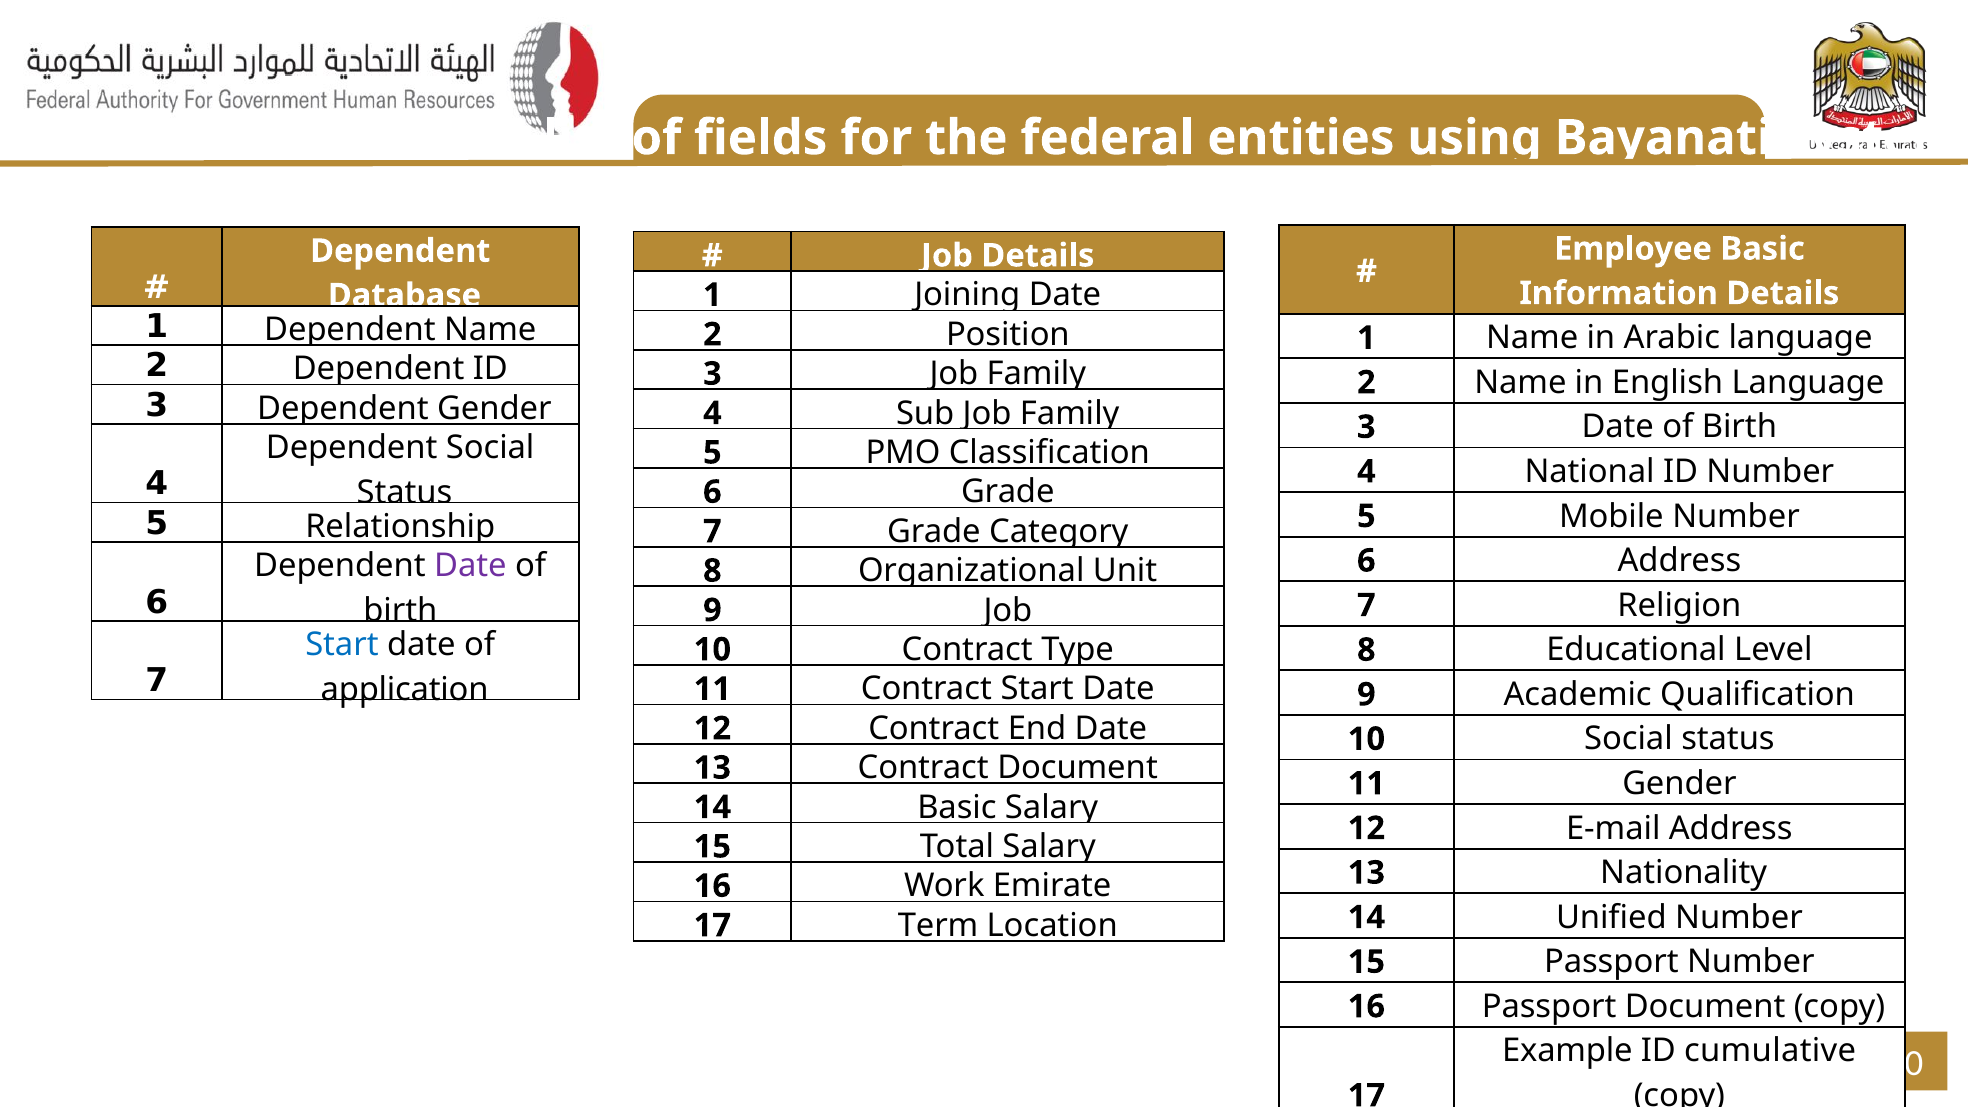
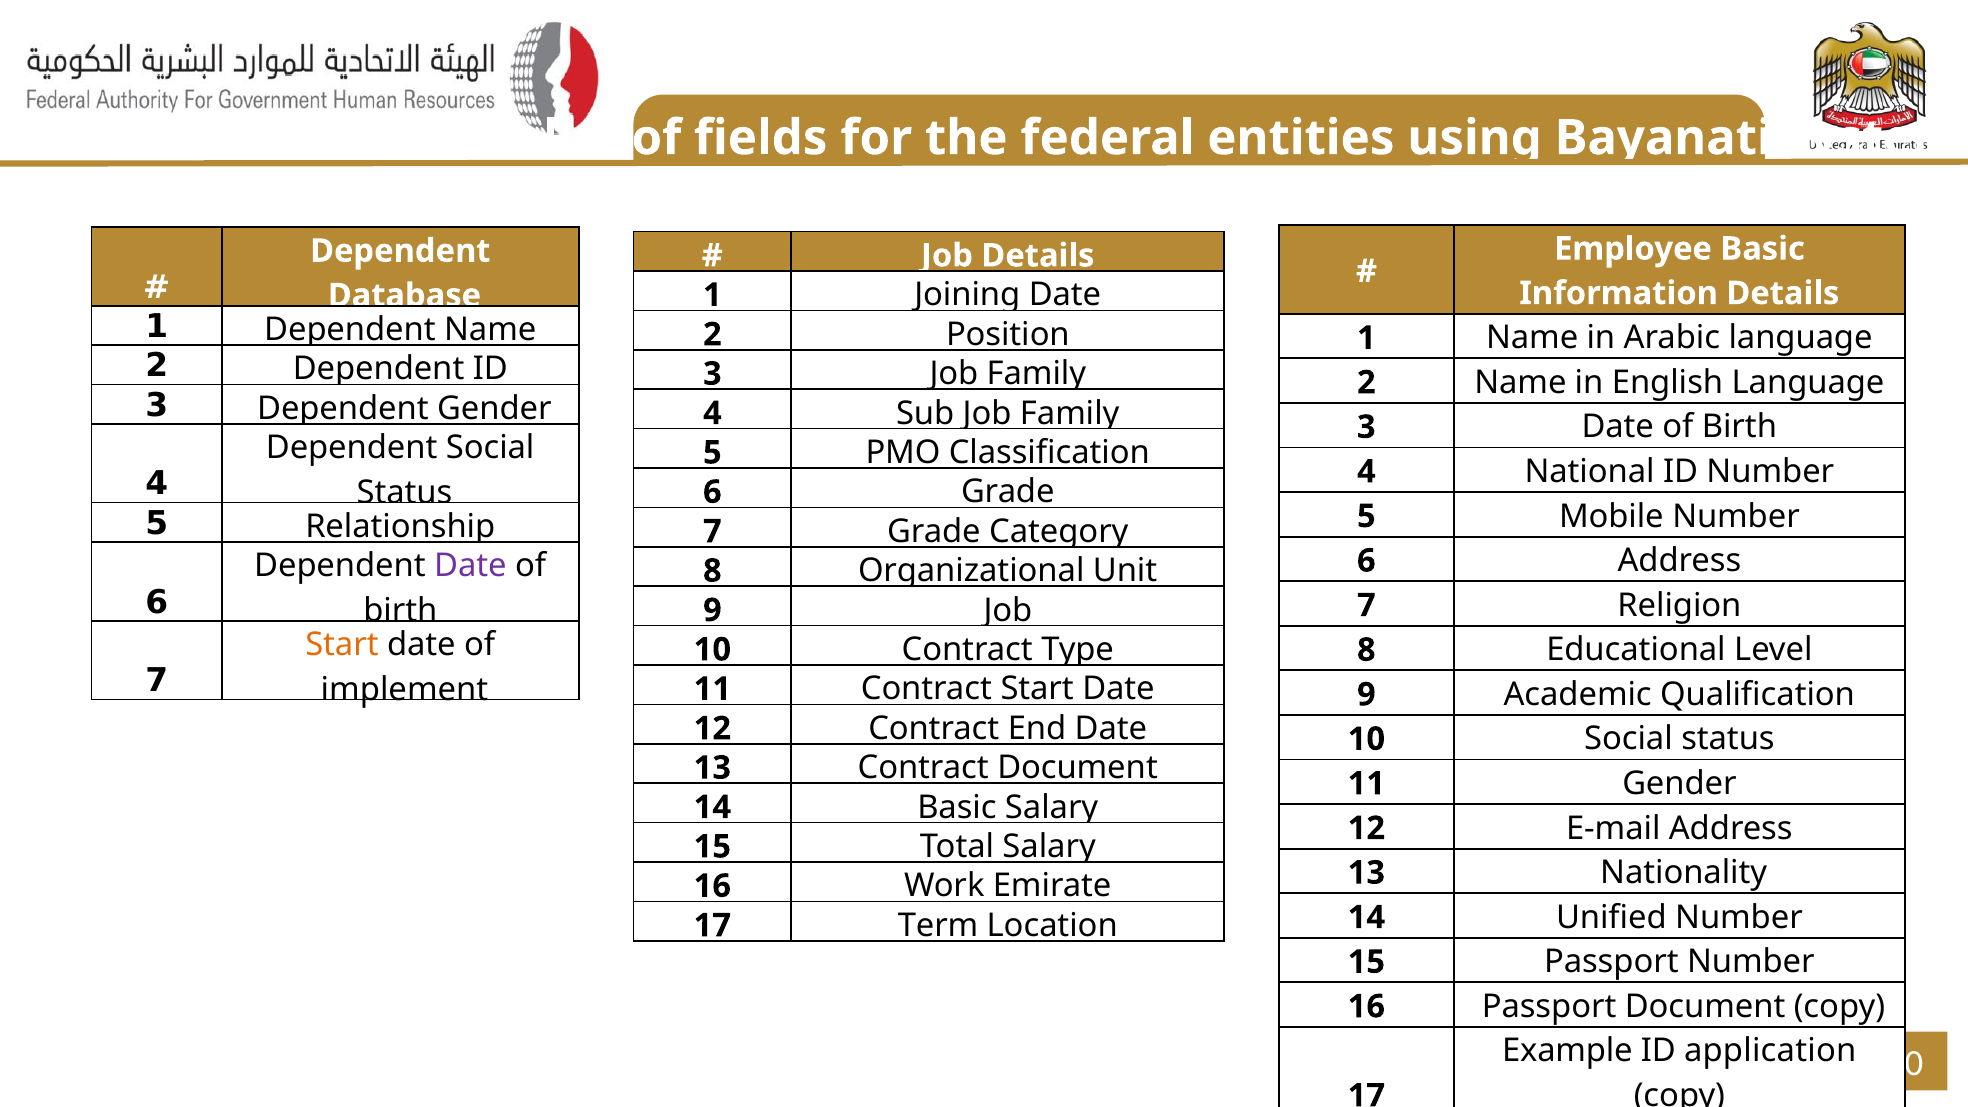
Start colour: blue -> orange (342, 645)
application: application -> implement (404, 689)
cumulative: cumulative -> application (1770, 1051)
